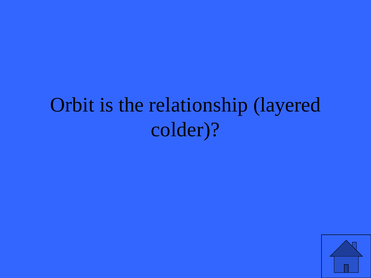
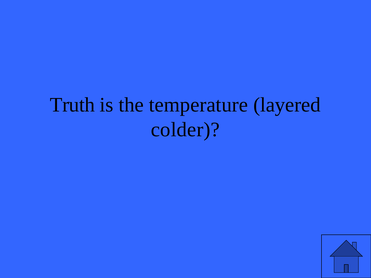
Orbit: Orbit -> Truth (72, 105)
relationship: relationship -> temperature (198, 105)
